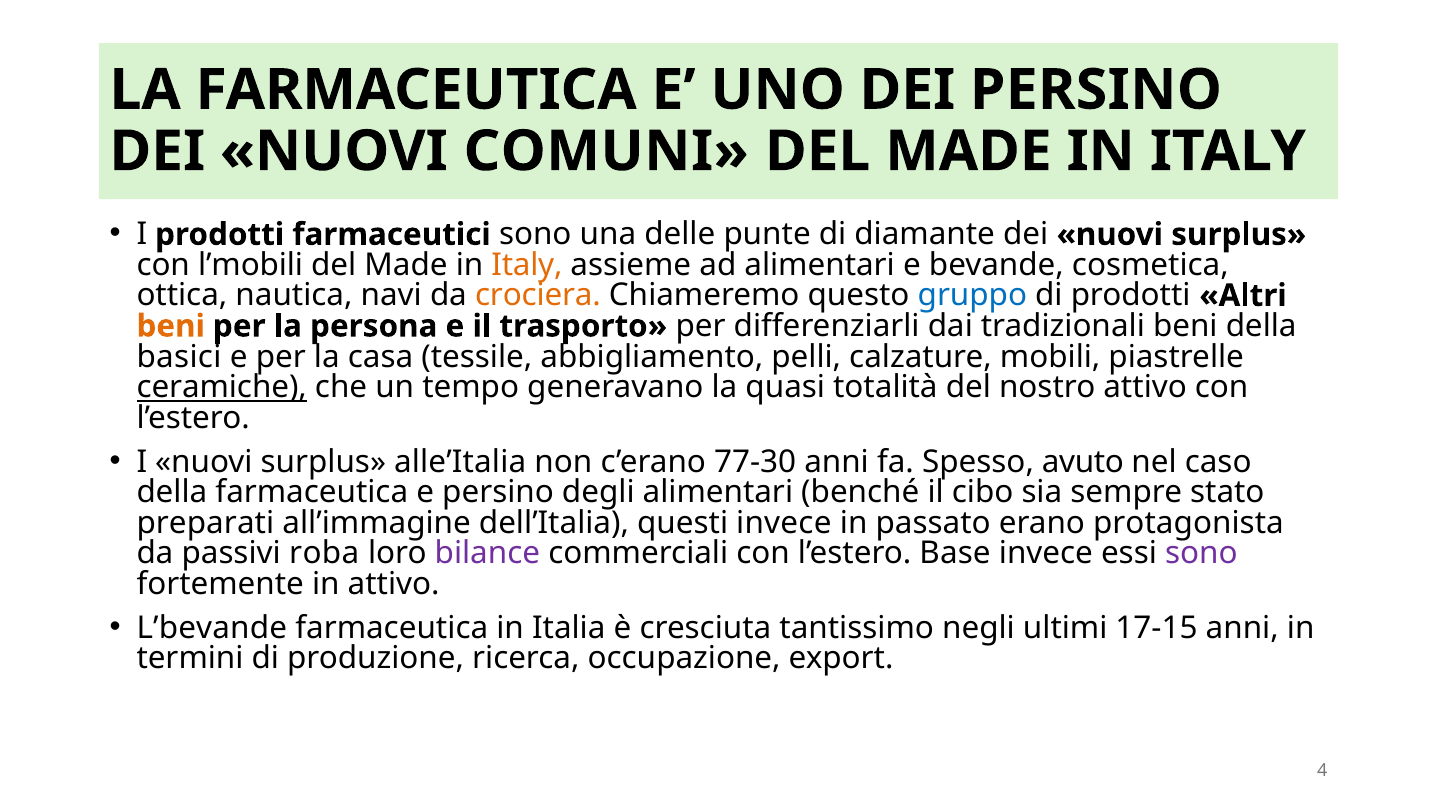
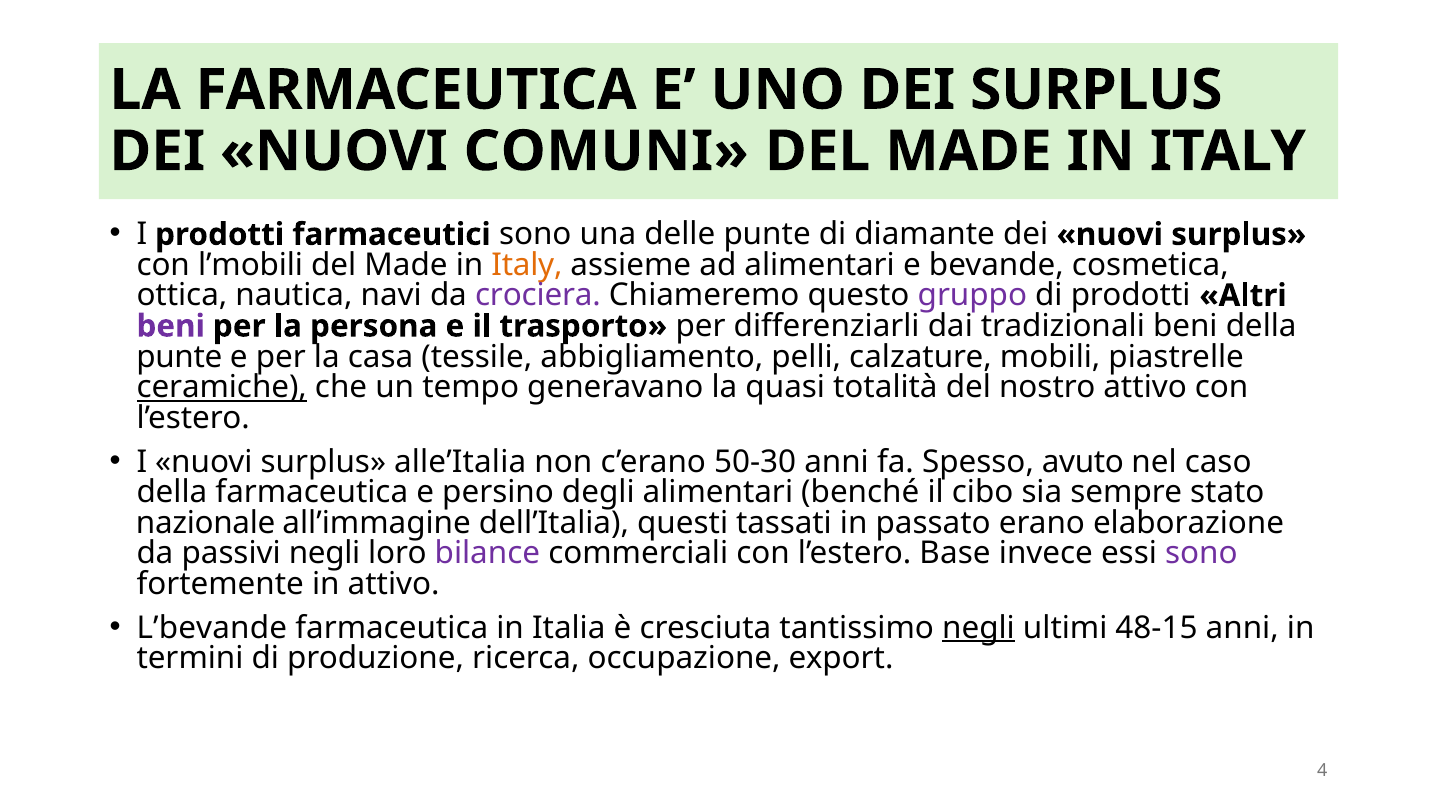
DEI PERSINO: PERSINO -> SURPLUS (1096, 90)
crociera colour: orange -> purple (538, 296)
gruppo colour: blue -> purple (972, 296)
beni colour: orange -> purple (171, 326)
basici: basici -> punte (179, 357)
77-30: 77-30 -> 50-30 (755, 462)
preparati: preparati -> nazionale (206, 523)
questi invece: invece -> tassati (784, 523)
protagonista: protagonista -> elaborazione (1189, 523)
passivi roba: roba -> negli (325, 554)
negli underline: none -> present (978, 628)
17-15: 17-15 -> 48-15 (1157, 628)
